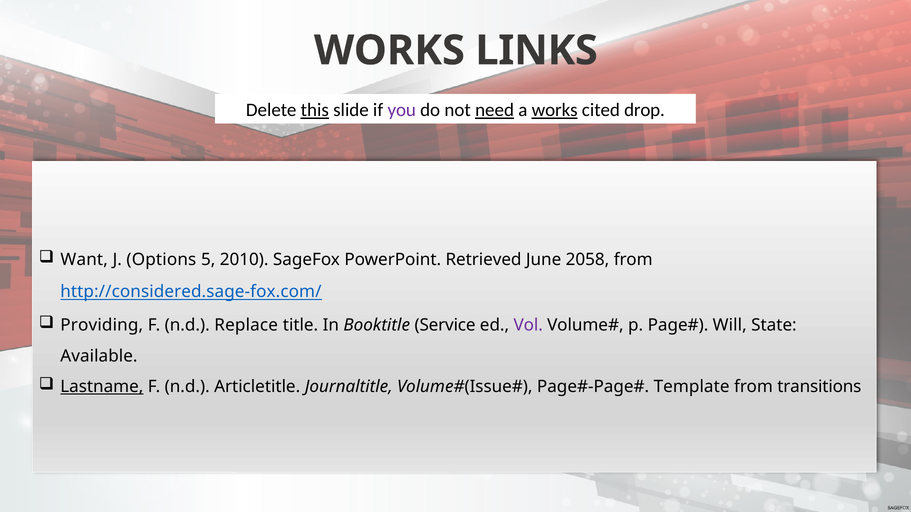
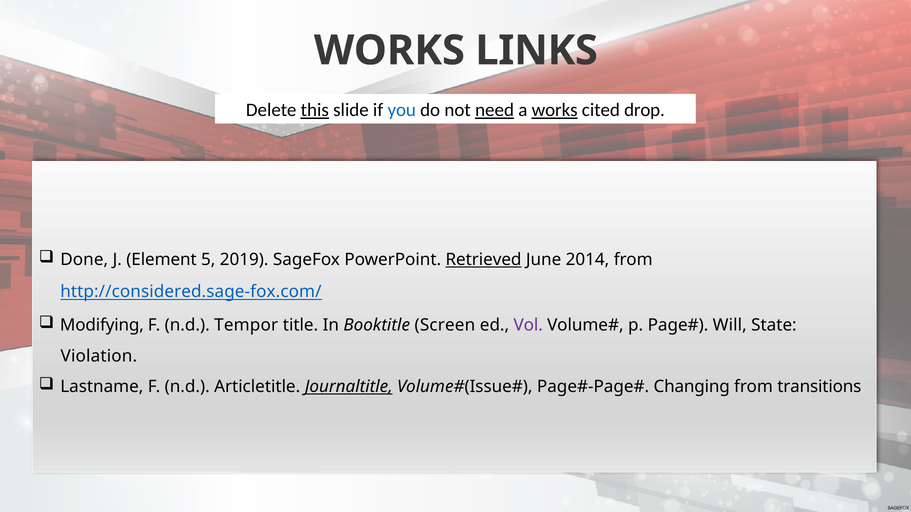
you colour: purple -> blue (402, 110)
Want: Want -> Done (84, 260)
Options: Options -> Element (162, 260)
2010: 2010 -> 2019 (244, 260)
Retrieved underline: none -> present (484, 260)
2058: 2058 -> 2014 (587, 260)
Providing: Providing -> Modifying (102, 326)
Replace: Replace -> Tempor (246, 326)
Service: Service -> Screen (445, 326)
Available: Available -> Violation (99, 356)
Lastname underline: present -> none (102, 387)
Journaltitle underline: none -> present (349, 387)
Template: Template -> Changing (692, 387)
